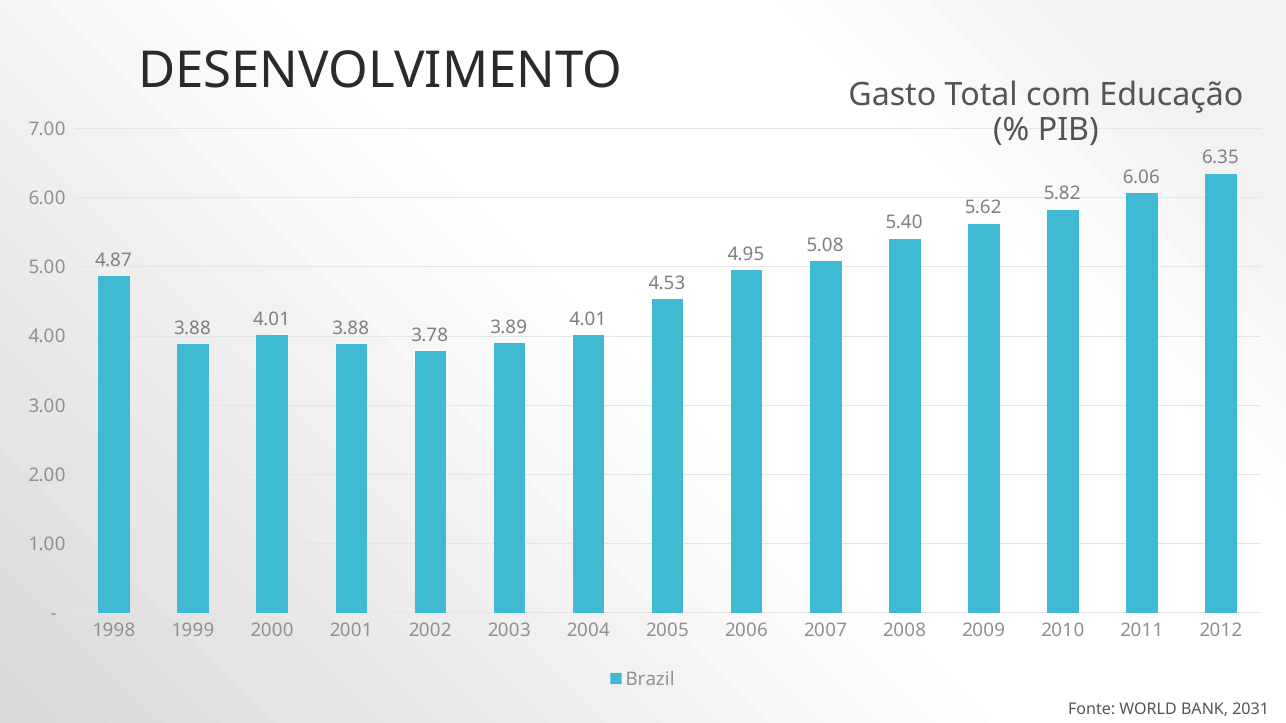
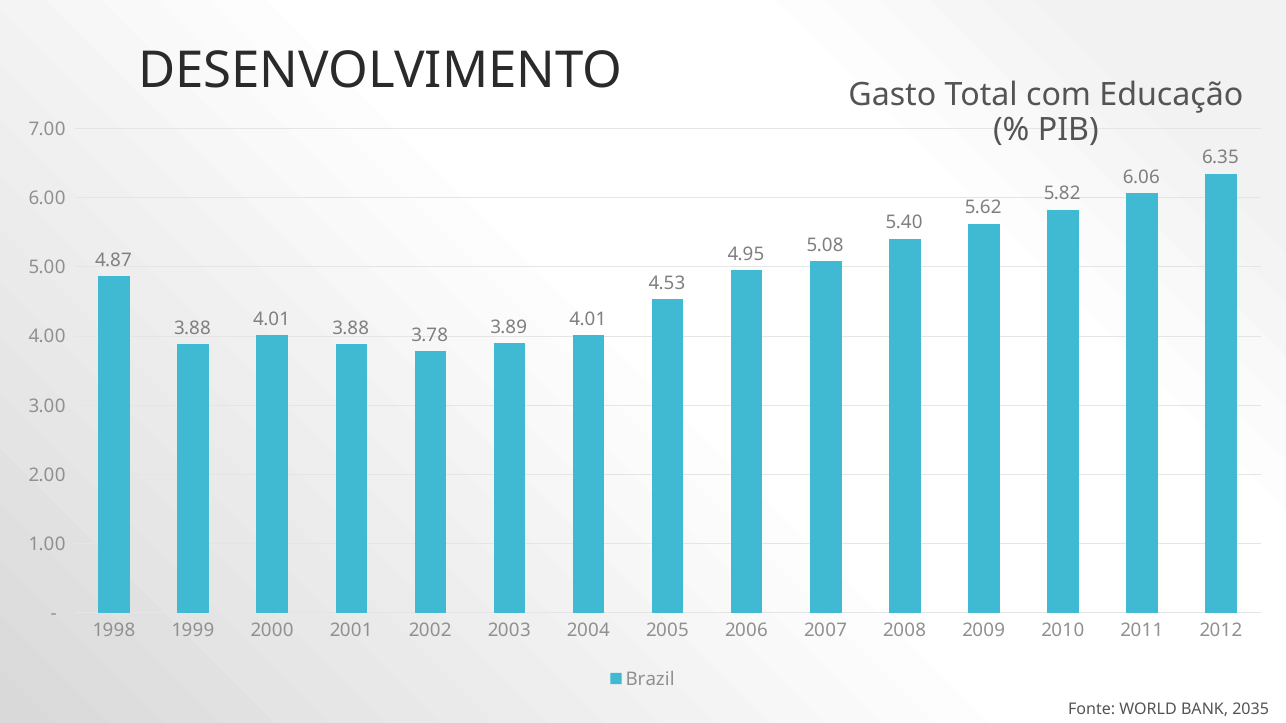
2031: 2031 -> 2035 (1251, 709)
